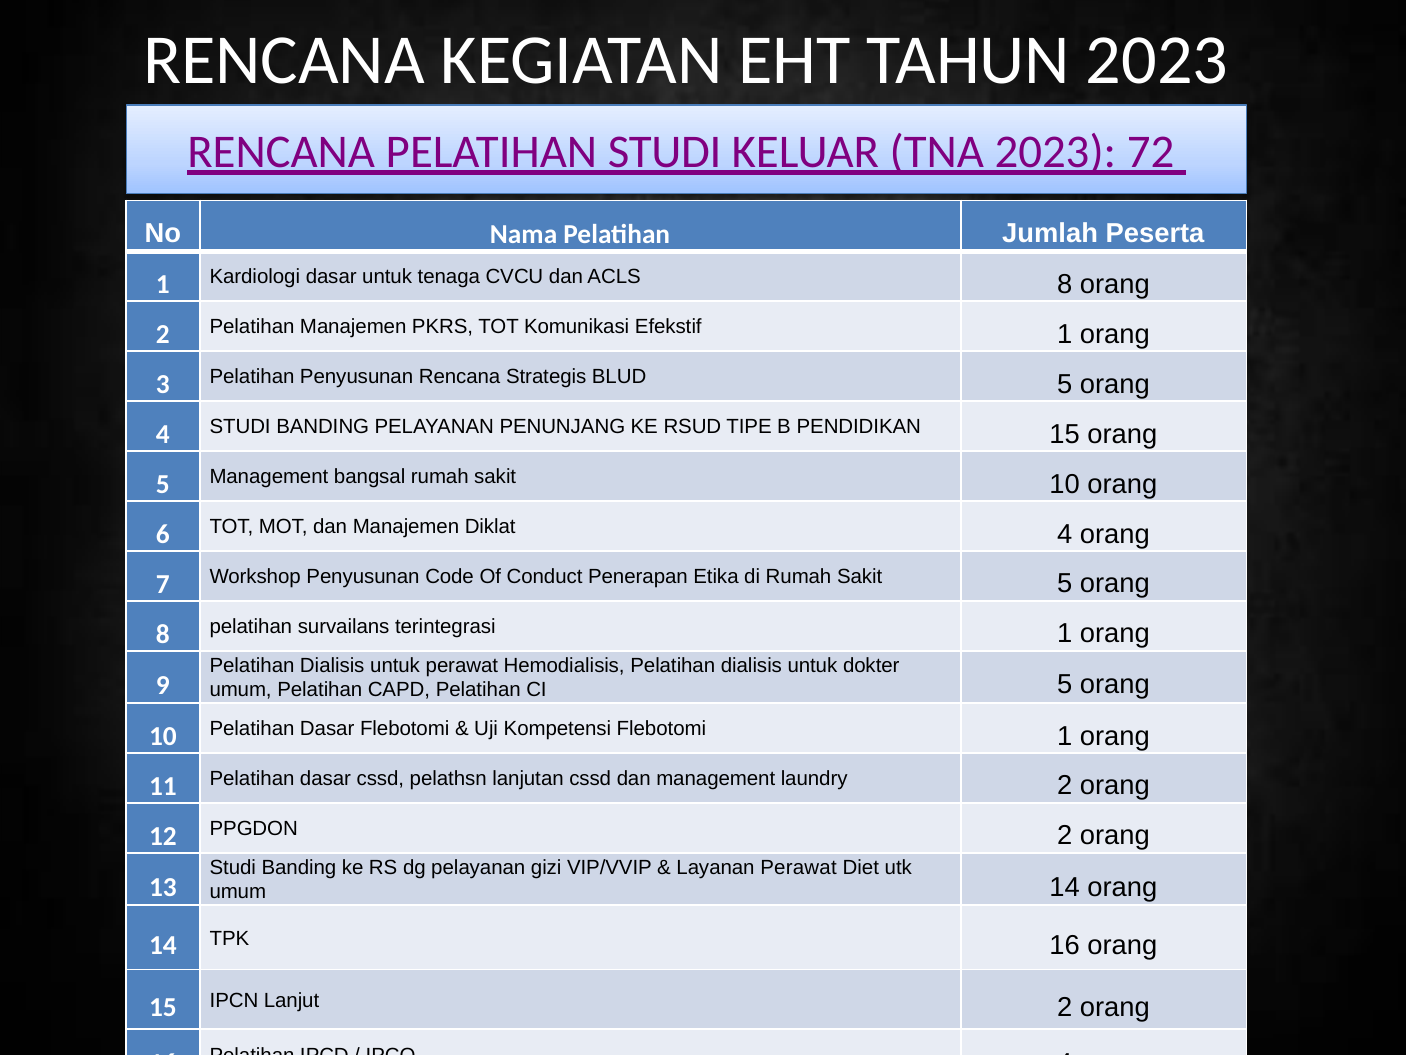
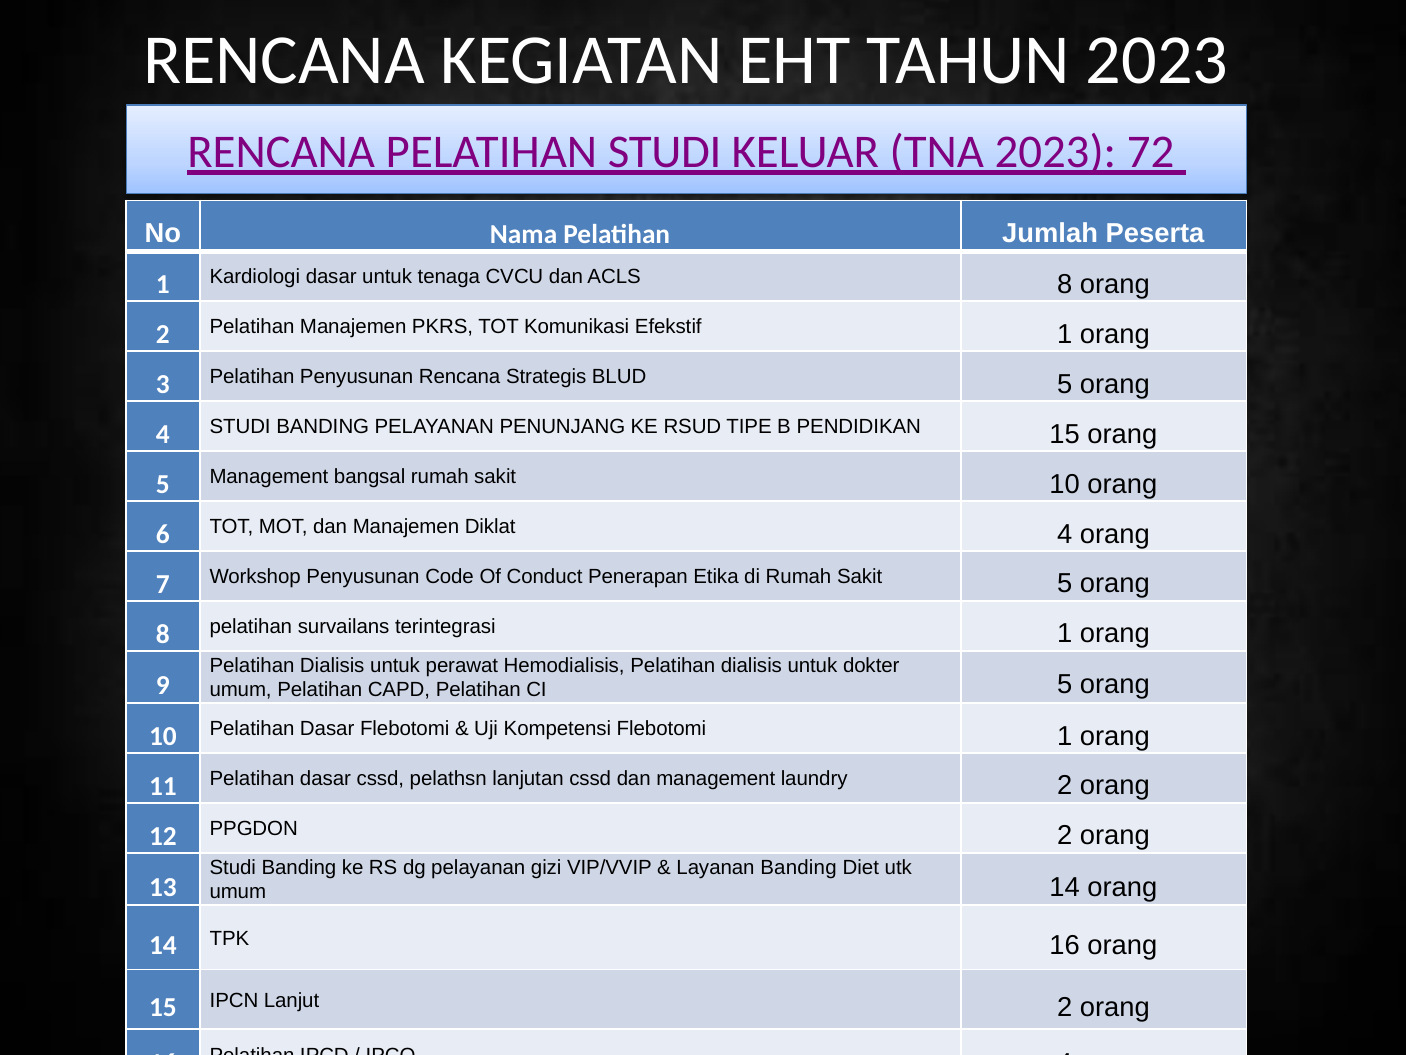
Layanan Perawat: Perawat -> Banding (799, 867)
